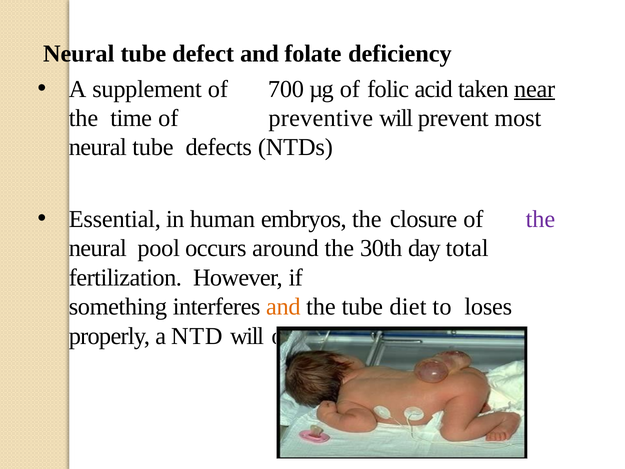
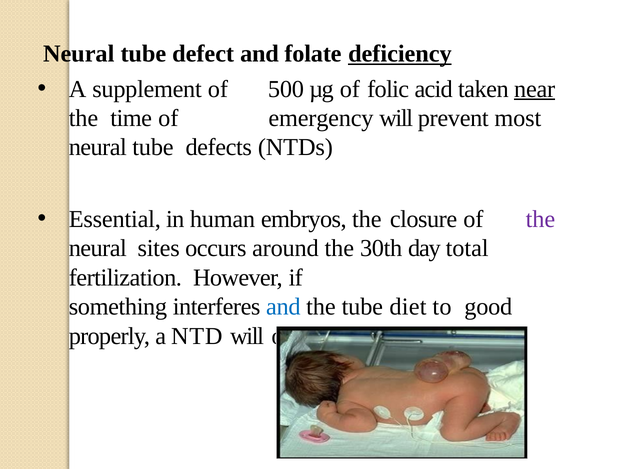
deficiency underline: none -> present (400, 54)
700: 700 -> 500 (286, 89)
preventive: preventive -> emergency (321, 118)
pool: pool -> sites (159, 248)
and colour: orange -> blue (283, 307)
loses: loses -> good (488, 307)
